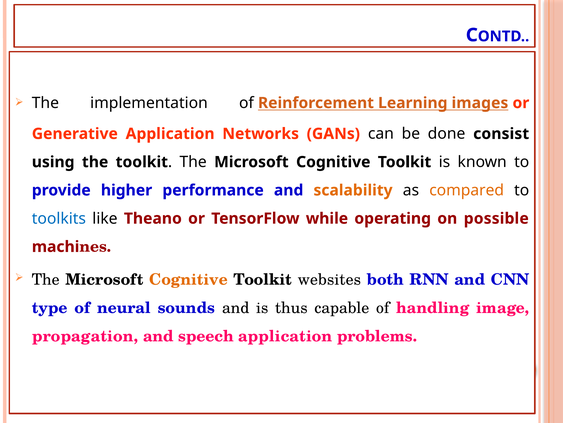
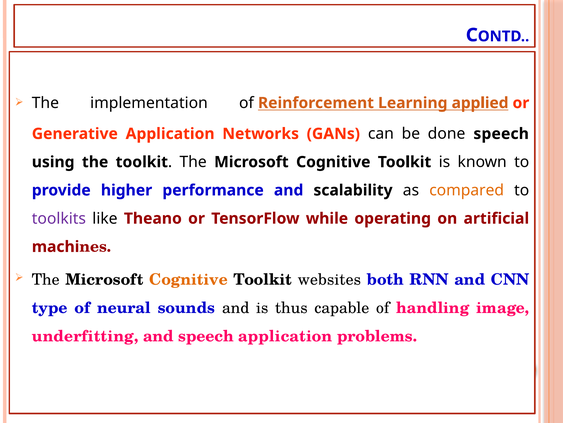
images: images -> applied (480, 103)
done consist: consist -> speech (501, 134)
scalability colour: orange -> black (353, 190)
toolkits colour: blue -> purple (59, 218)
possible: possible -> artificial (496, 218)
propagation: propagation -> underfitting (85, 336)
